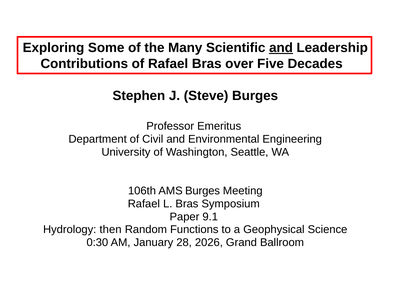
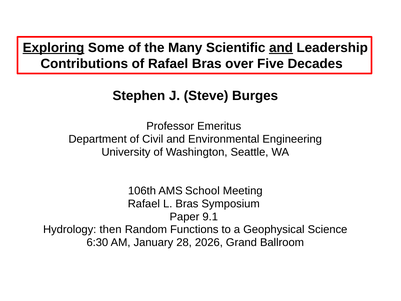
Exploring underline: none -> present (54, 48)
AMS Burges: Burges -> School (202, 191)
0:30: 0:30 -> 6:30 (97, 242)
